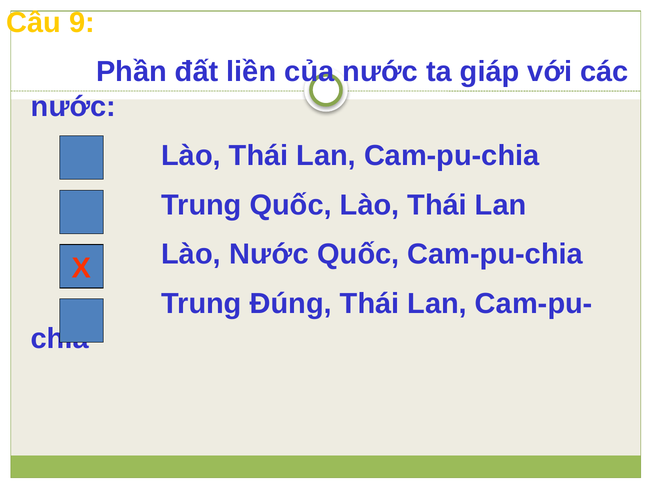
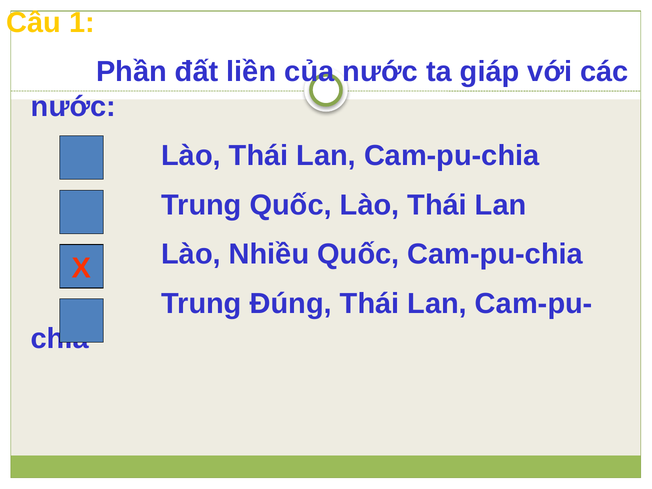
9: 9 -> 1 (82, 23)
Lào Nước: Nước -> Nhiều (269, 254)
